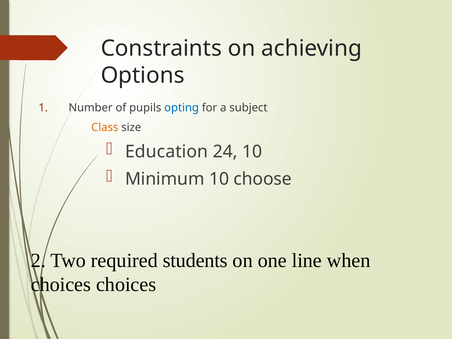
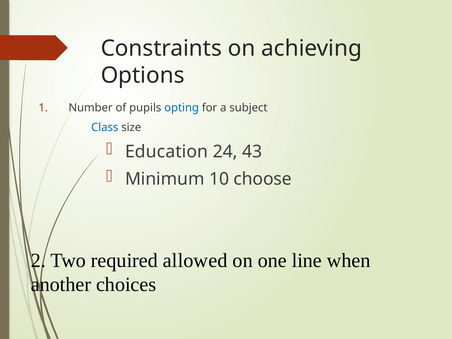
Class colour: orange -> blue (105, 128)
24 10: 10 -> 43 (252, 152)
students: students -> allowed (195, 260)
choices: choices -> another (61, 285)
